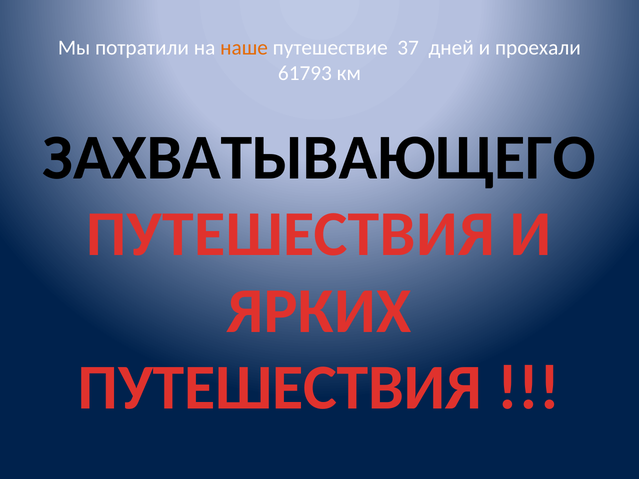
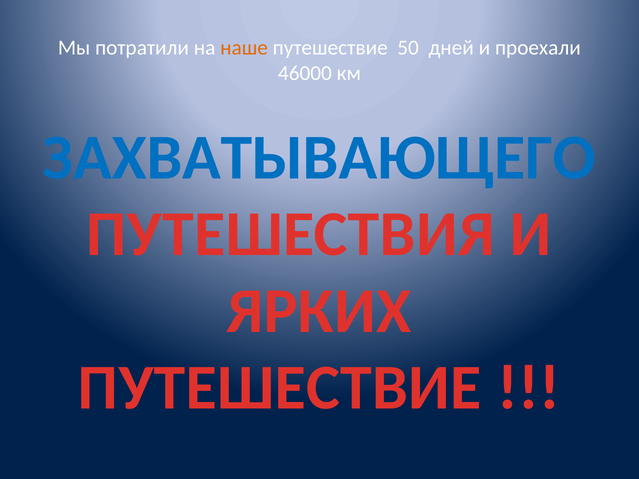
37: 37 -> 50 (408, 48)
61793: 61793 -> 46000 (305, 73)
ЗАХВАТЫВАЮЩЕГО colour: black -> blue (319, 158)
ПУТЕШЕСТВИЯ: ПУТЕШЕСТВИЯ -> ПУТЕШЕСТВИЕ (280, 388)
